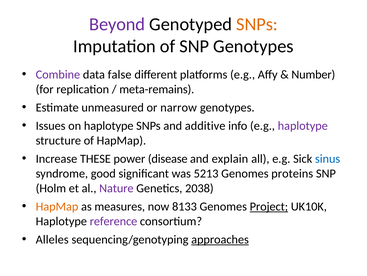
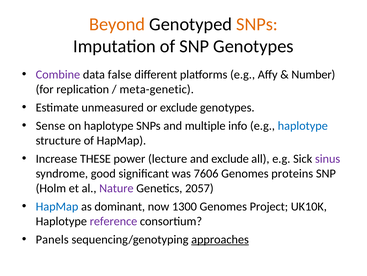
Beyond colour: purple -> orange (117, 24)
meta-remains: meta-remains -> meta-genetic (157, 89)
or narrow: narrow -> exclude (179, 107)
Issues: Issues -> Sense (51, 125)
additive: additive -> multiple (205, 125)
haplotype colour: purple -> blue (303, 125)
disease: disease -> lecture (168, 158)
and explain: explain -> exclude (230, 158)
sinus colour: blue -> purple (328, 158)
5213: 5213 -> 7606 (206, 173)
2038: 2038 -> 2057 (199, 188)
HapMap colour: orange -> blue (57, 206)
measures: measures -> dominant (120, 206)
8133: 8133 -> 1300 (184, 206)
Project underline: present -> none (269, 206)
Alleles: Alleles -> Panels (52, 239)
